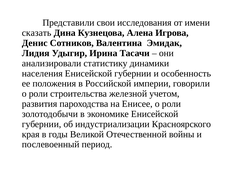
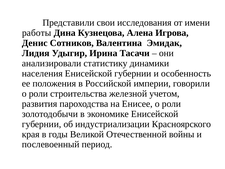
сказать: сказать -> работы (37, 33)
